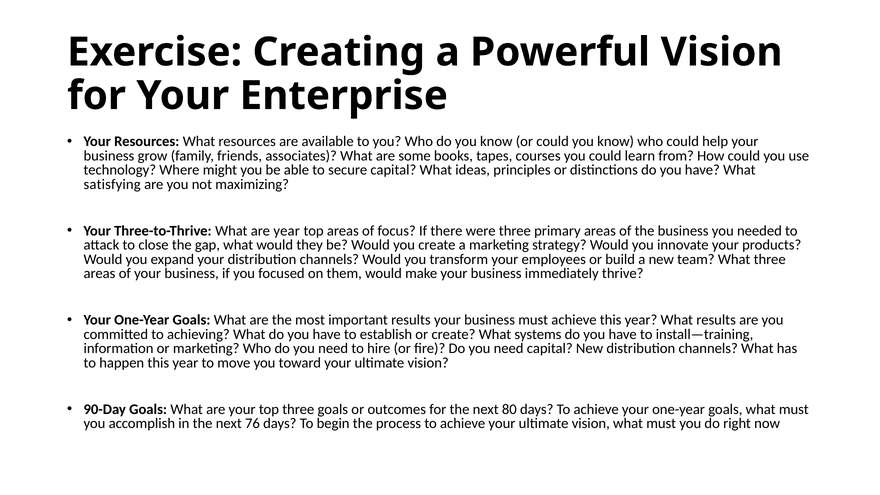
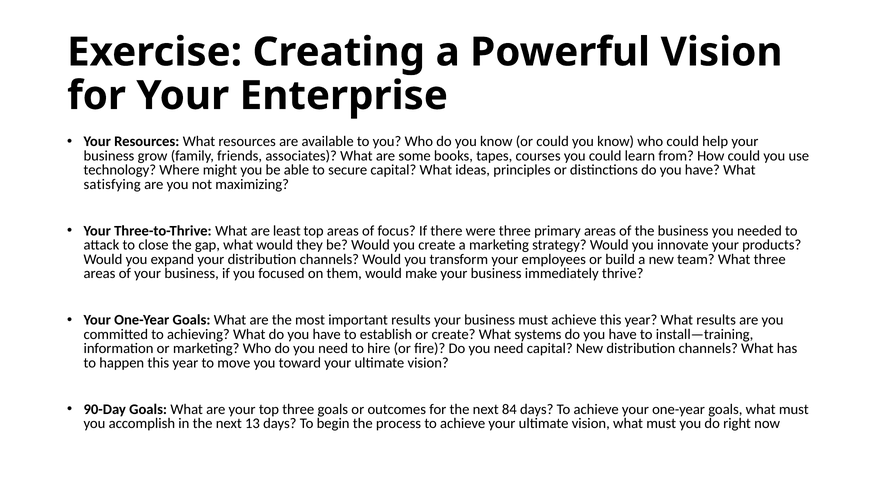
are year: year -> least (287, 231)
80: 80 -> 84 (509, 409)
76: 76 -> 13 (252, 424)
